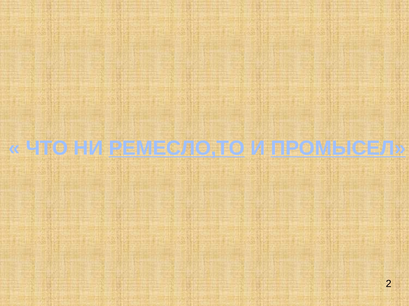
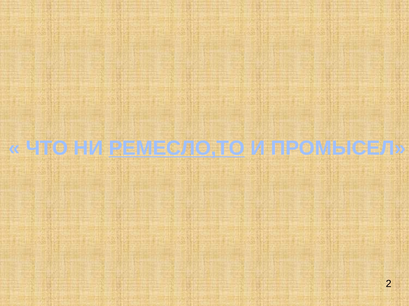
ПРОМЫСЕЛ underline: present -> none (338, 148)
